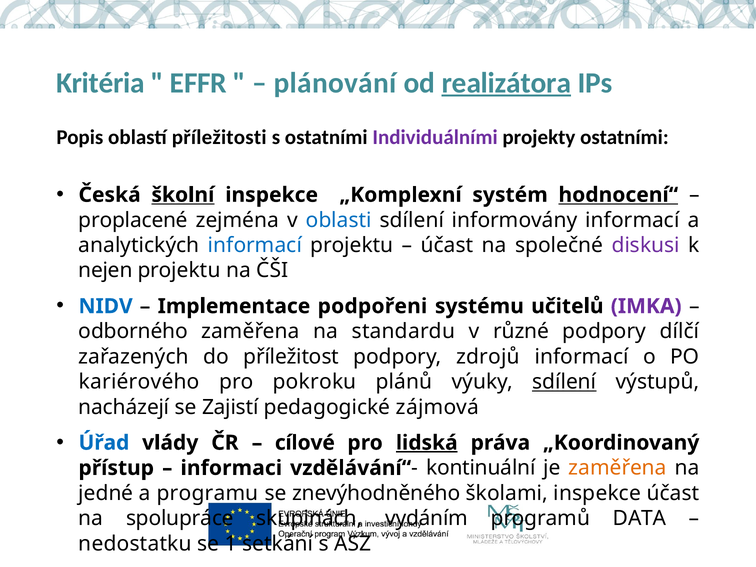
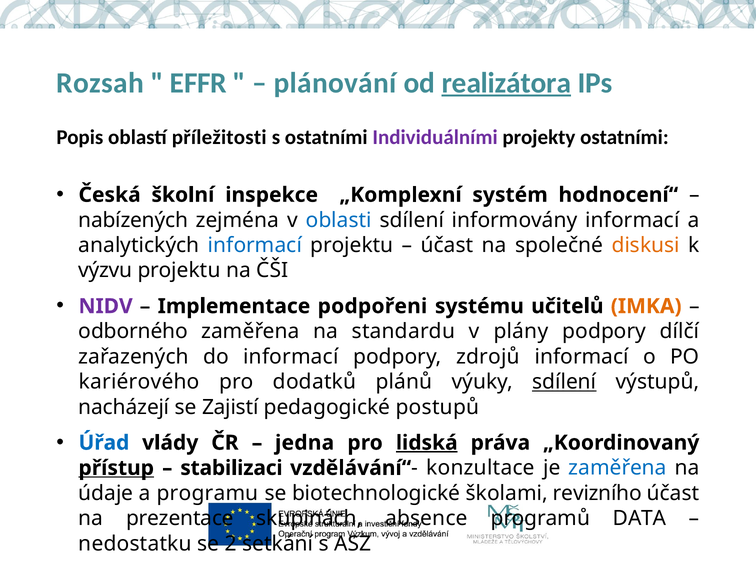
Kritéria: Kritéria -> Rozsah (100, 83)
školní underline: present -> none (183, 195)
hodnocení“ underline: present -> none (618, 195)
proplacené: proplacené -> nabízených (133, 220)
diskusi colour: purple -> orange (646, 245)
nejen: nejen -> výzvu (105, 271)
NIDV colour: blue -> purple (106, 306)
IMKA colour: purple -> orange (646, 306)
různé: různé -> plány (521, 331)
do příležitost: příležitost -> informací (291, 357)
pokroku: pokroku -> dodatků (315, 382)
zájmová: zájmová -> postupů (438, 407)
cílové: cílové -> jedna (305, 443)
přístup underline: none -> present (116, 468)
informaci: informaci -> stabilizaci (231, 468)
kontinuální: kontinuální -> konzultace (481, 468)
zaměřena colour: orange -> blue (618, 468)
jedné: jedné -> údaje (106, 493)
znevýhodněného: znevýhodněného -> biotechnologické (376, 493)
školami inspekce: inspekce -> revizního (597, 493)
spolupráce: spolupráce -> prezentace (180, 518)
vydáním: vydáním -> absence (426, 518)
1: 1 -> 2 (231, 544)
